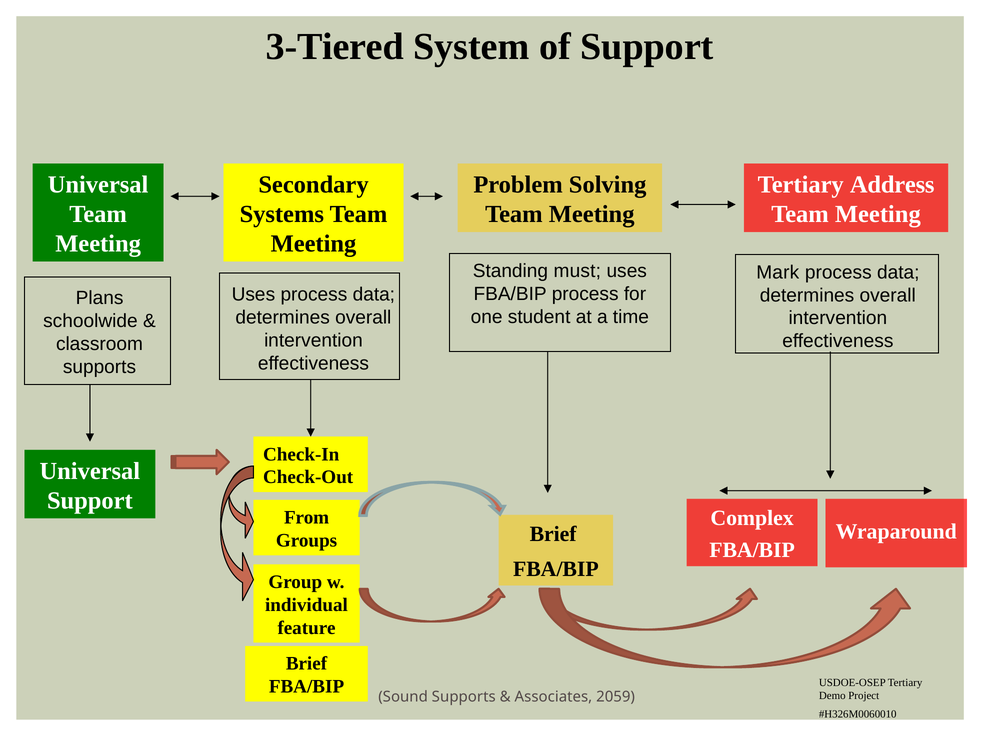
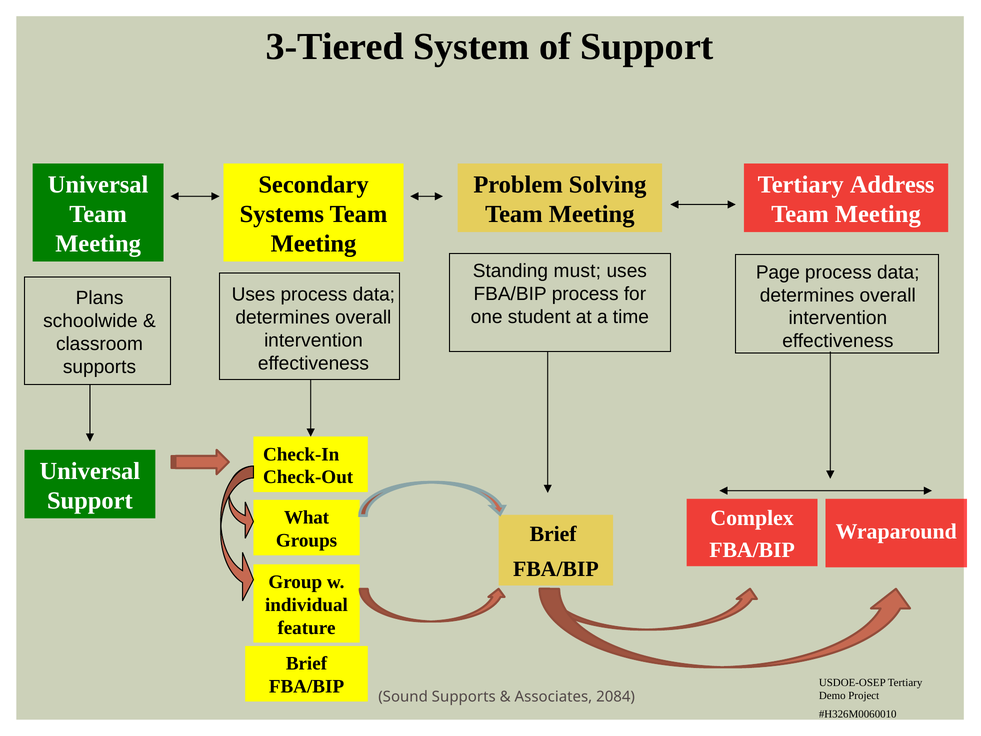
Mark: Mark -> Page (778, 272)
From: From -> What (307, 517)
2059: 2059 -> 2084 (616, 696)
